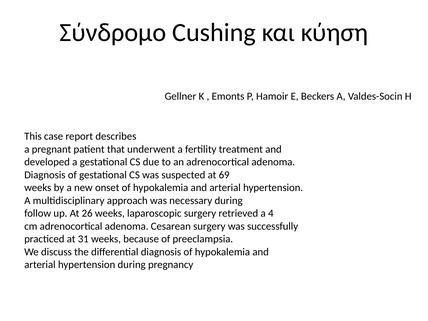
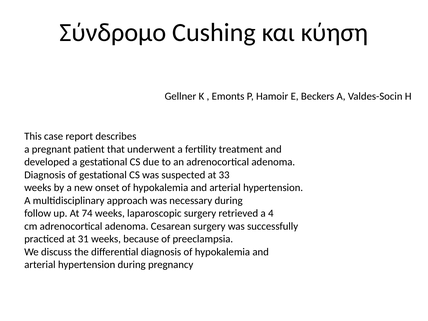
69: 69 -> 33 (224, 175)
26: 26 -> 74 (87, 213)
